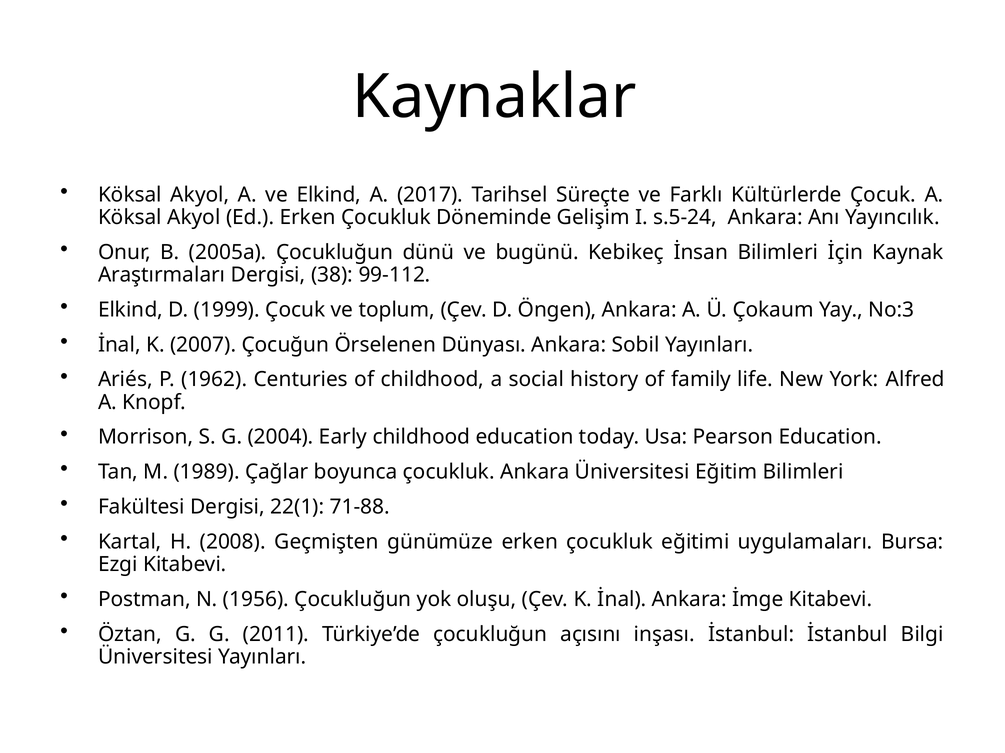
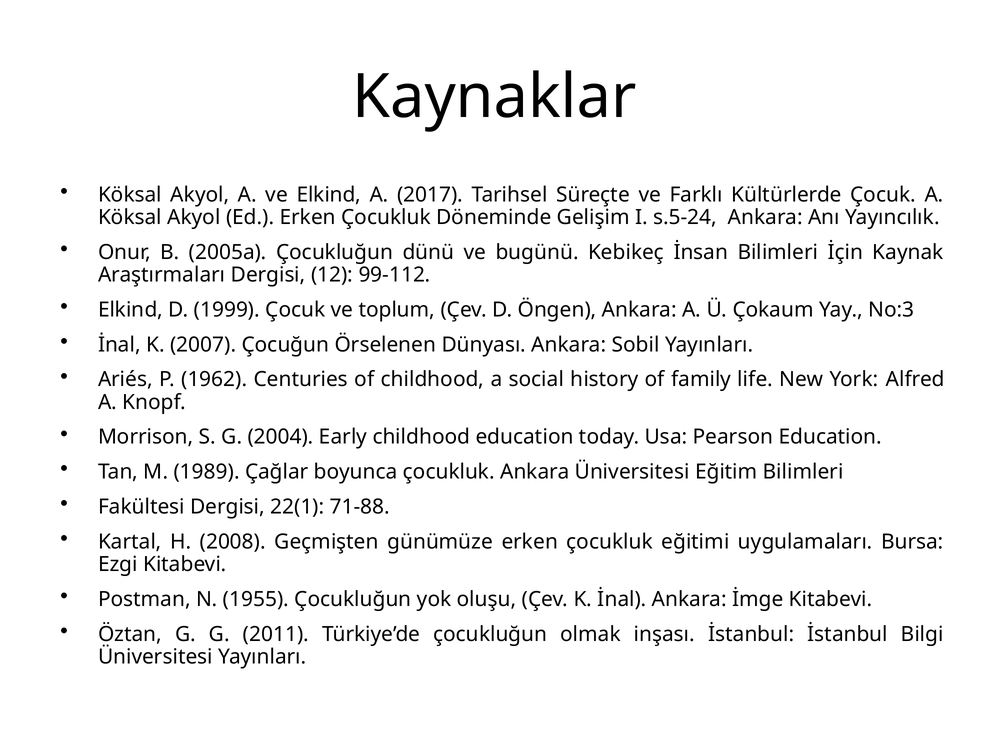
38: 38 -> 12 (332, 275)
1956: 1956 -> 1955 (256, 600)
açısını: açısını -> olmak (591, 635)
